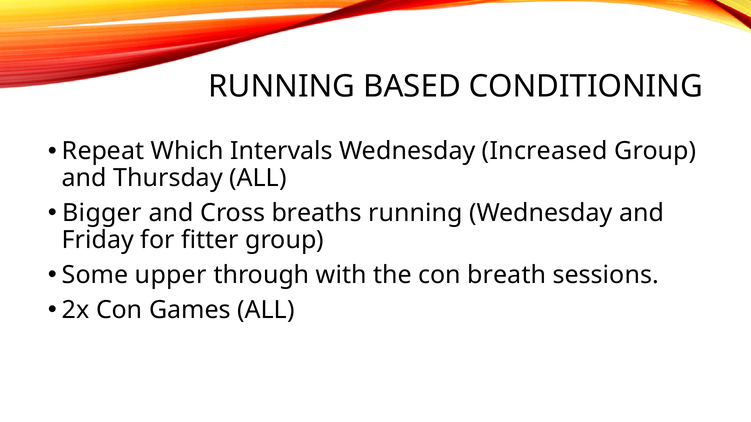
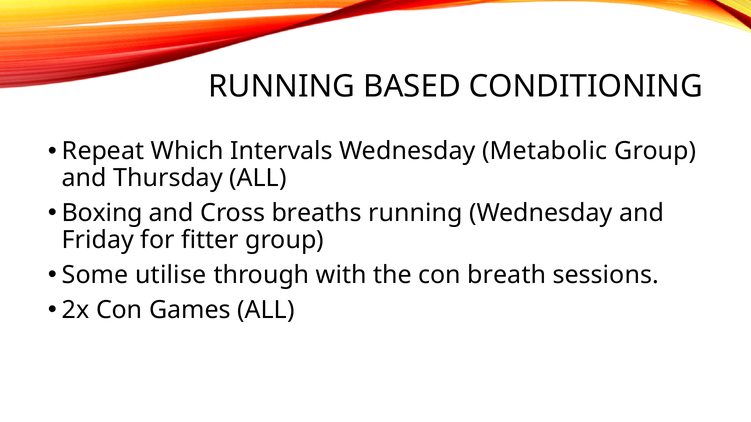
Increased: Increased -> Metabolic (545, 151)
Bigger: Bigger -> Boxing (102, 213)
upper: upper -> utilise (171, 275)
